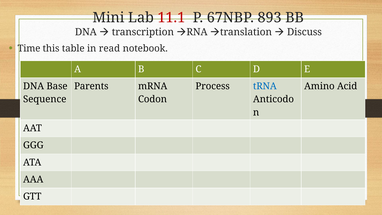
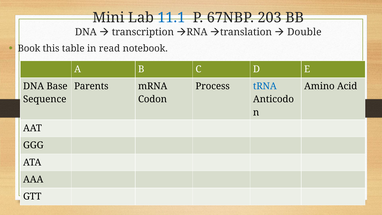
11.1 colour: red -> blue (172, 18)
893: 893 -> 203 (270, 18)
Discuss: Discuss -> Double (304, 32)
Time: Time -> Book (29, 48)
